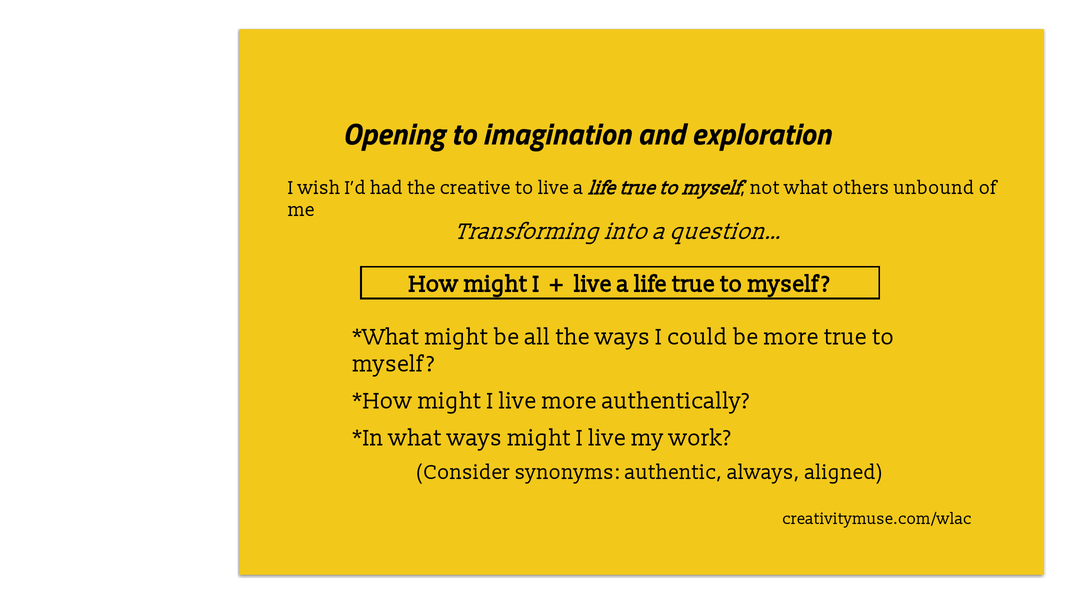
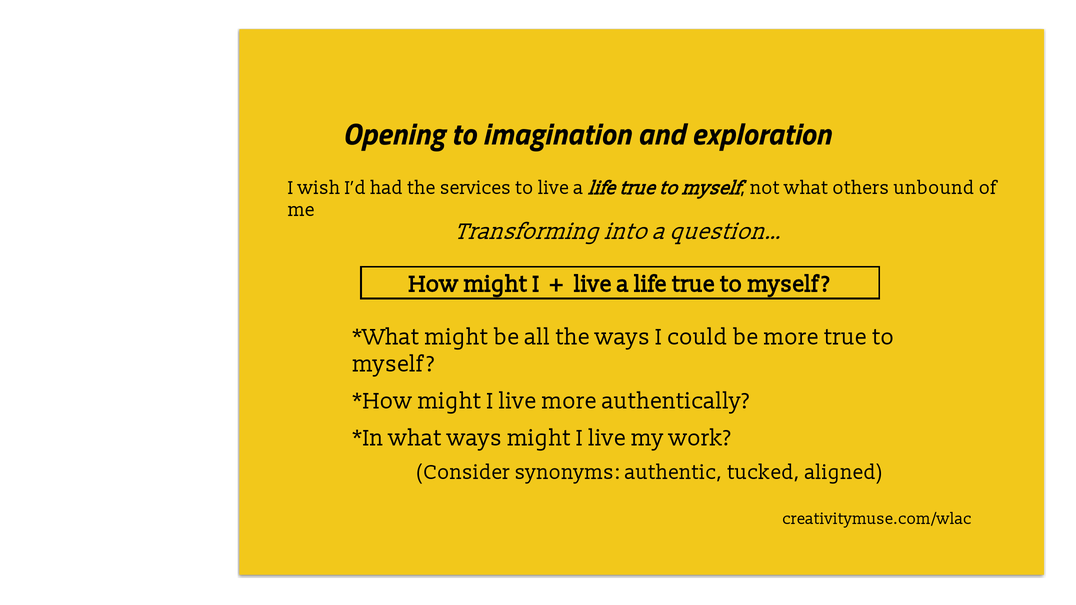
creative: creative -> services (476, 188)
always: always -> tucked (764, 473)
